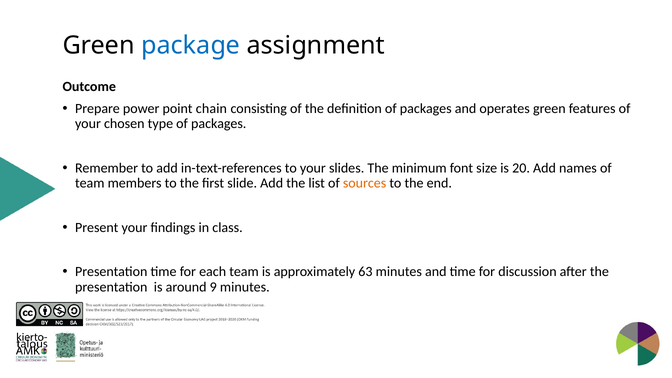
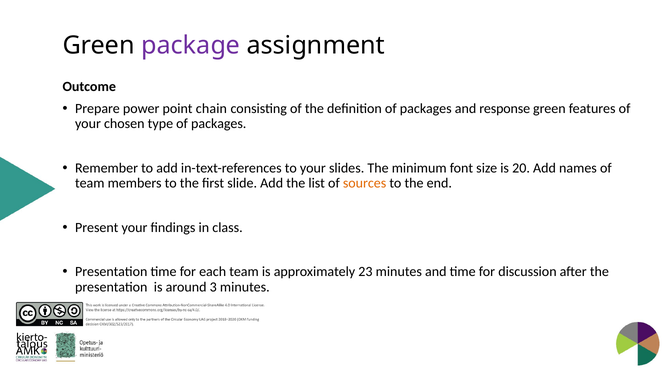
package colour: blue -> purple (191, 45)
operates: operates -> response (505, 109)
63: 63 -> 23 (365, 272)
9: 9 -> 3 (213, 287)
